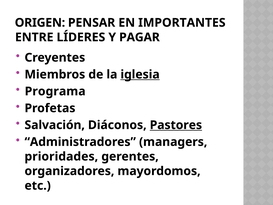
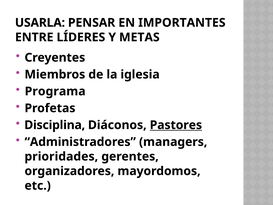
ORIGEN: ORIGEN -> USARLA (40, 23)
PAGAR: PAGAR -> METAS (139, 37)
iglesia underline: present -> none (140, 74)
Salvación: Salvación -> Disciplina (55, 125)
